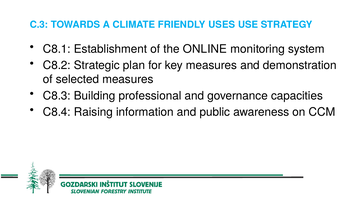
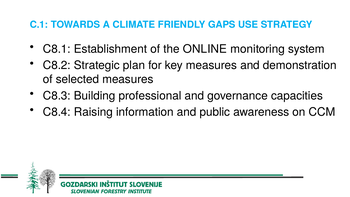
C.3: C.3 -> C.1 (39, 25)
USES: USES -> GAPS (222, 25)
